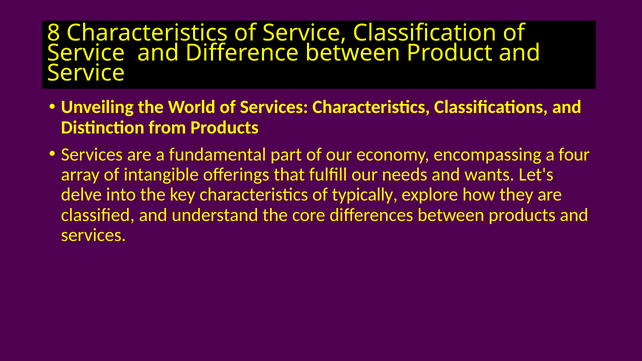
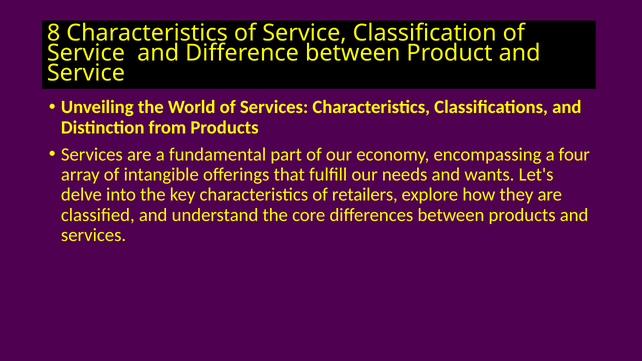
typically: typically -> retailers (365, 195)
